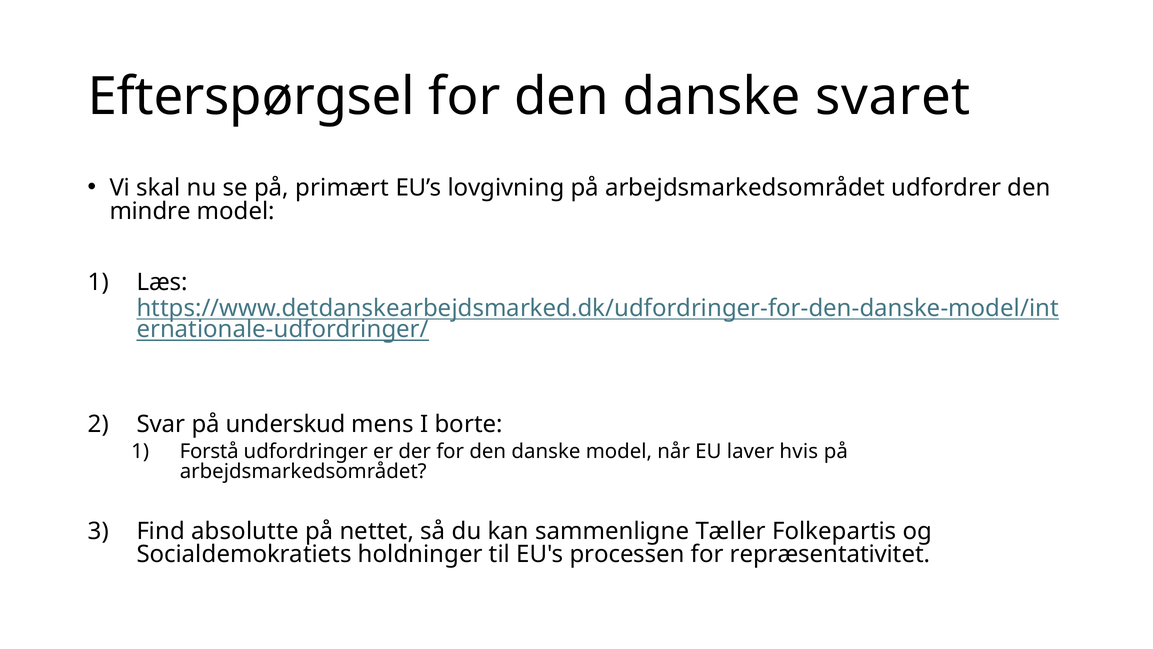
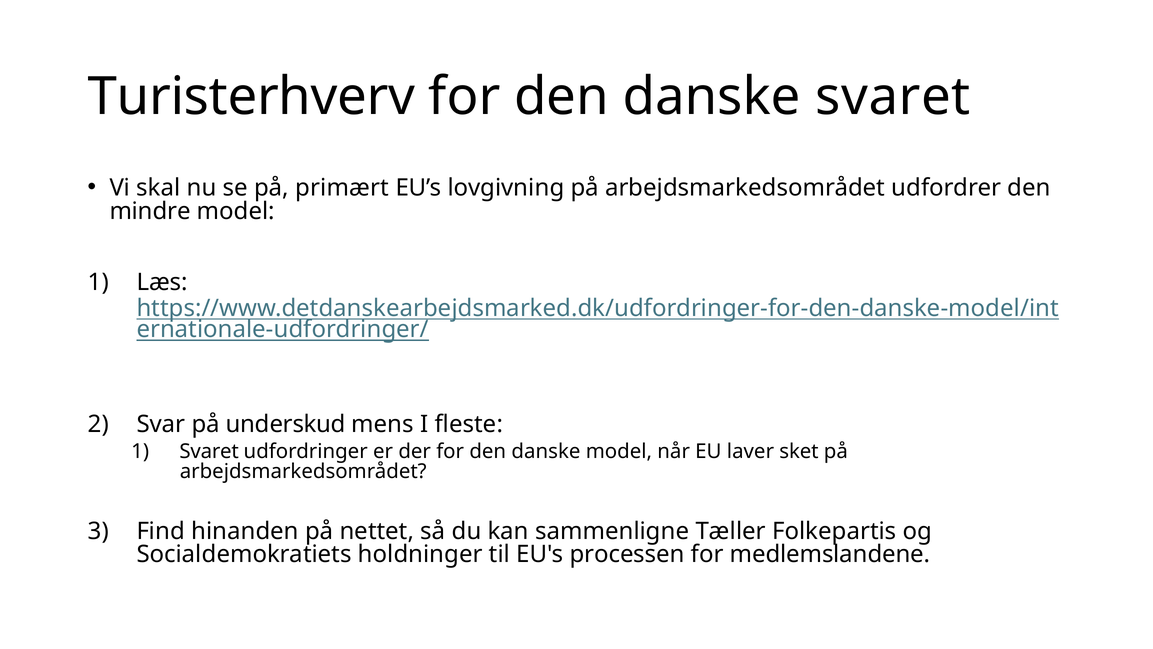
Efterspørgsel: Efterspørgsel -> Turisterhverv (251, 97)
borte: borte -> fleste (469, 424)
Forstå: Forstå -> Svaret (209, 451)
hvis: hvis -> sket (799, 451)
absolutte: absolutte -> hinanden (245, 531)
repræsentativitet: repræsentativitet -> medlemslandene (830, 554)
